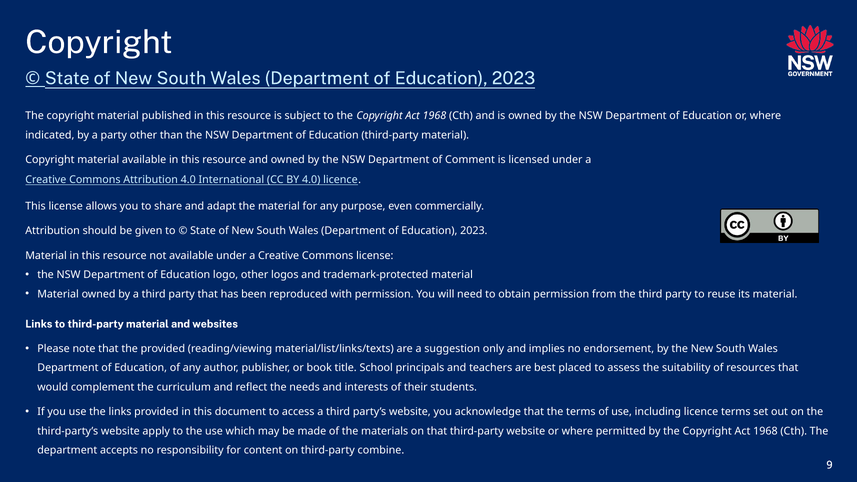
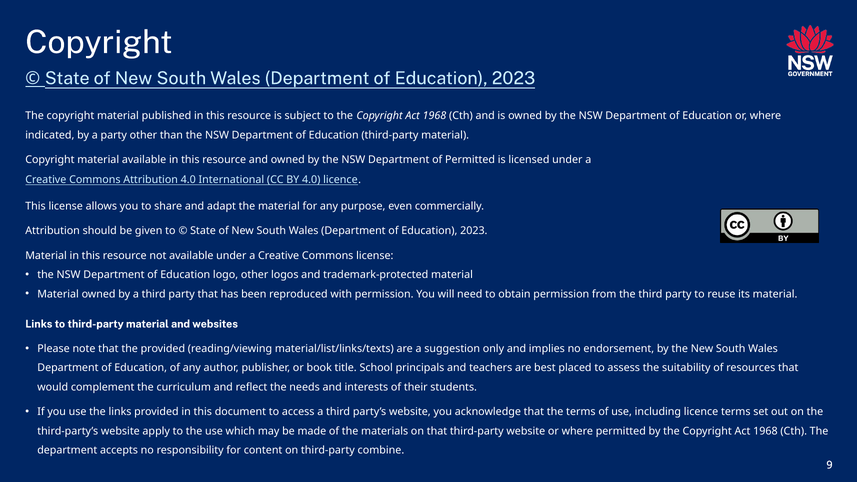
of Comment: Comment -> Permitted (470, 160)
